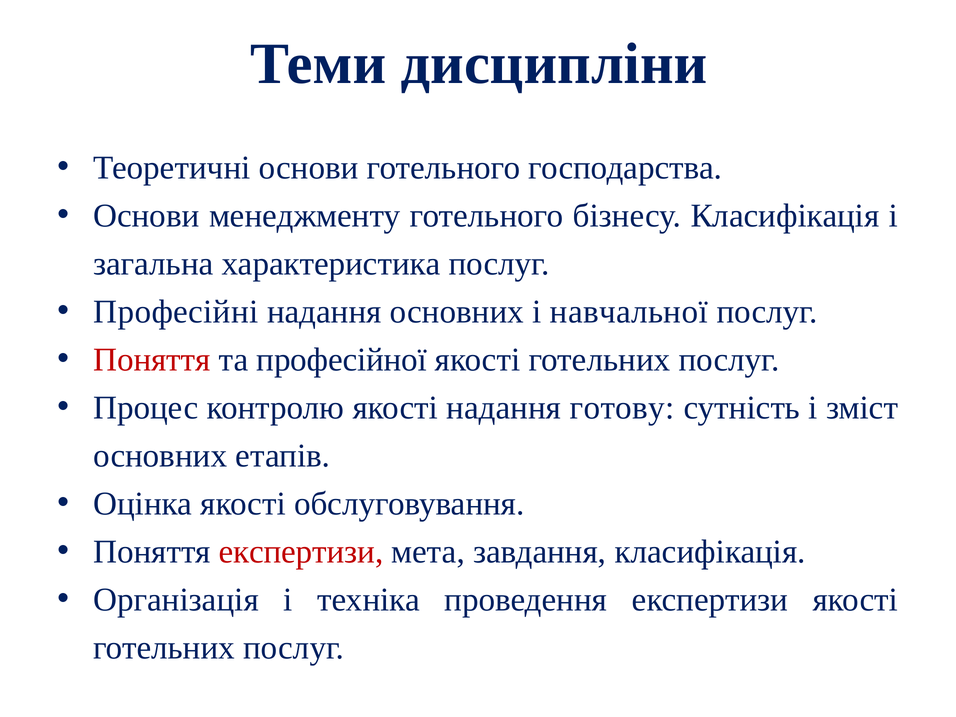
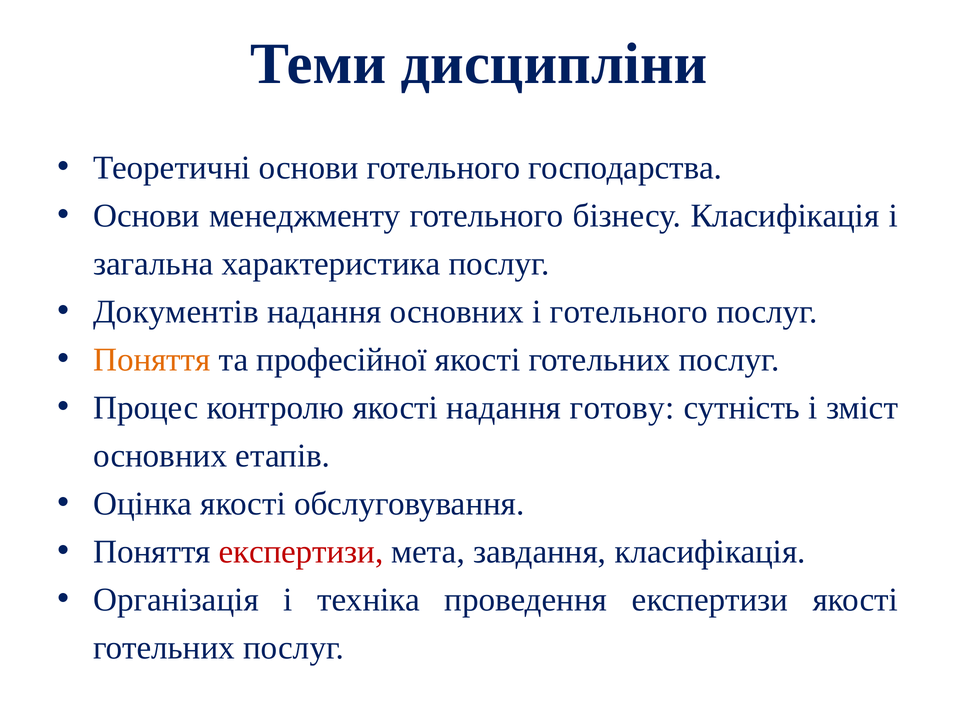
Професійні: Професійні -> Документів (176, 312)
і навчальної: навчальної -> готельного (629, 312)
Поняття colour: red -> orange (152, 360)
